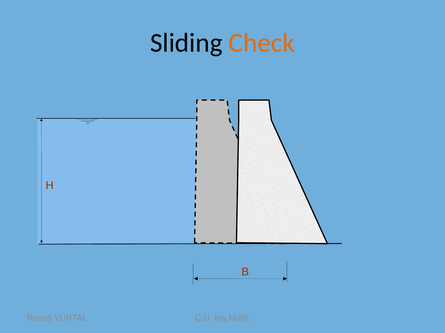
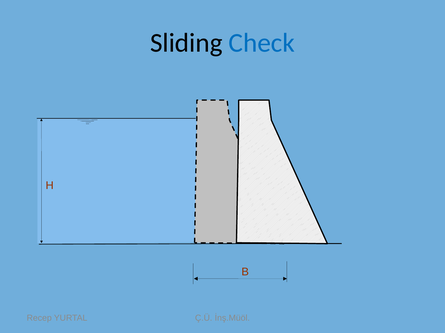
Check colour: orange -> blue (262, 43)
